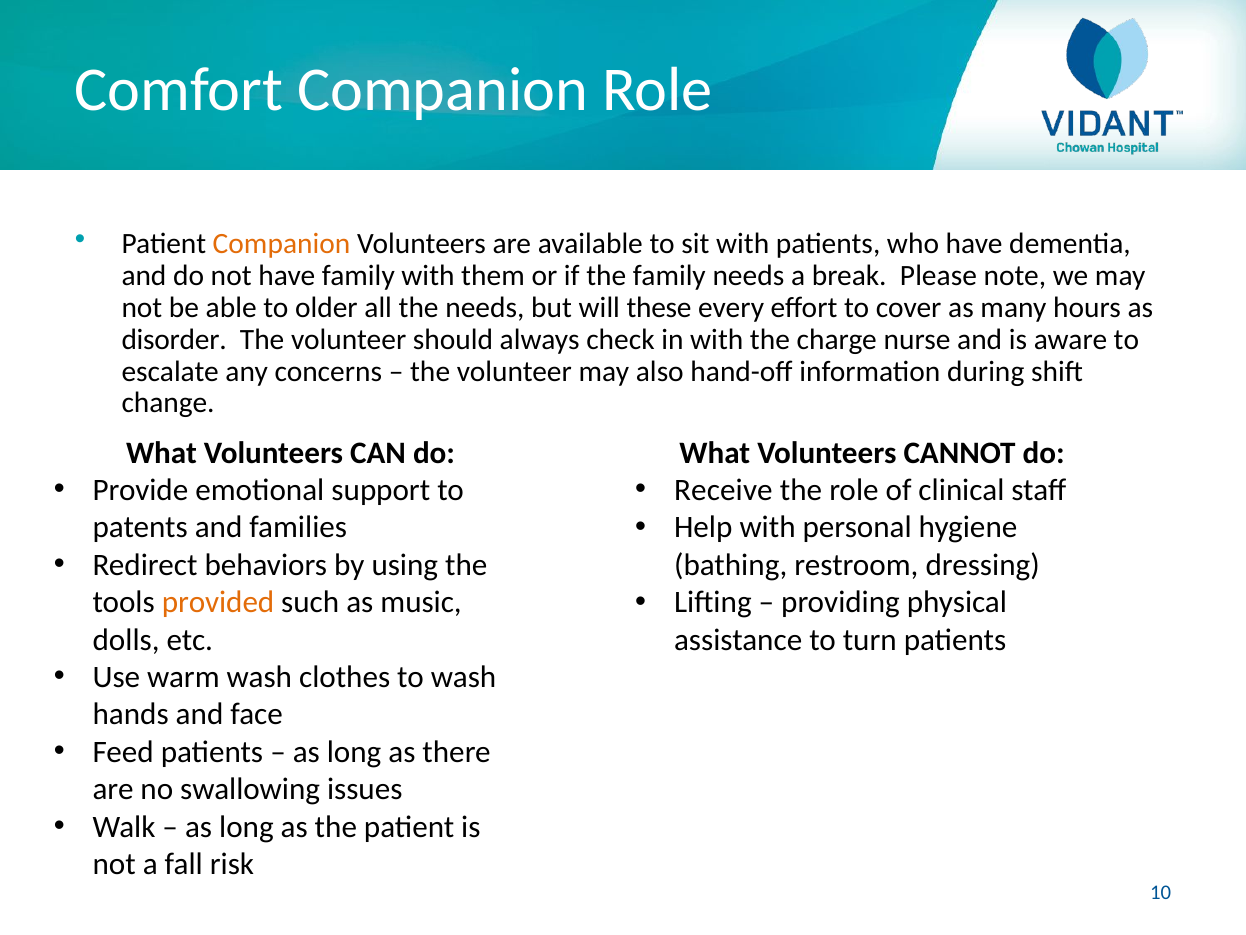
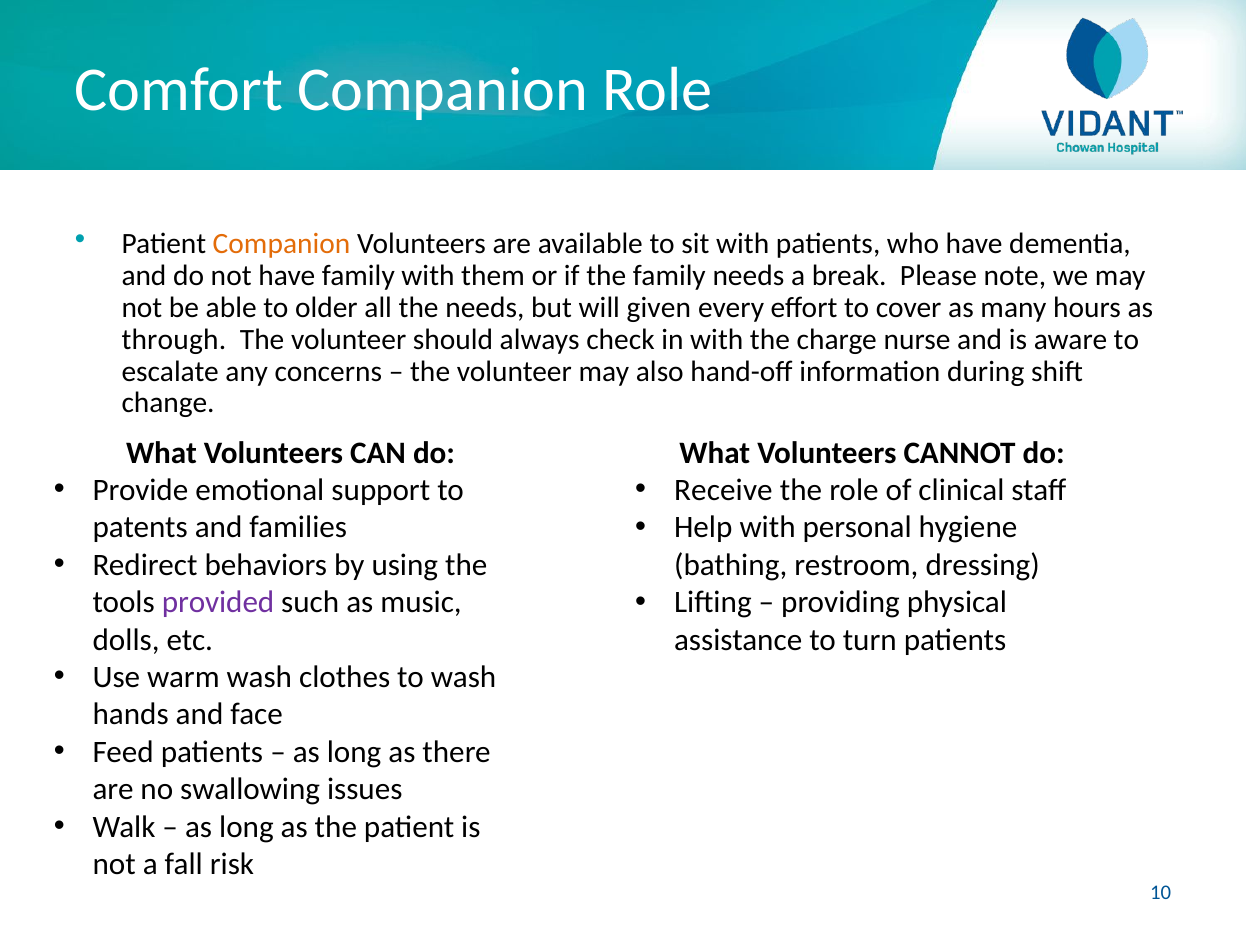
these: these -> given (659, 308)
disorder: disorder -> through (174, 339)
provided colour: orange -> purple (218, 602)
